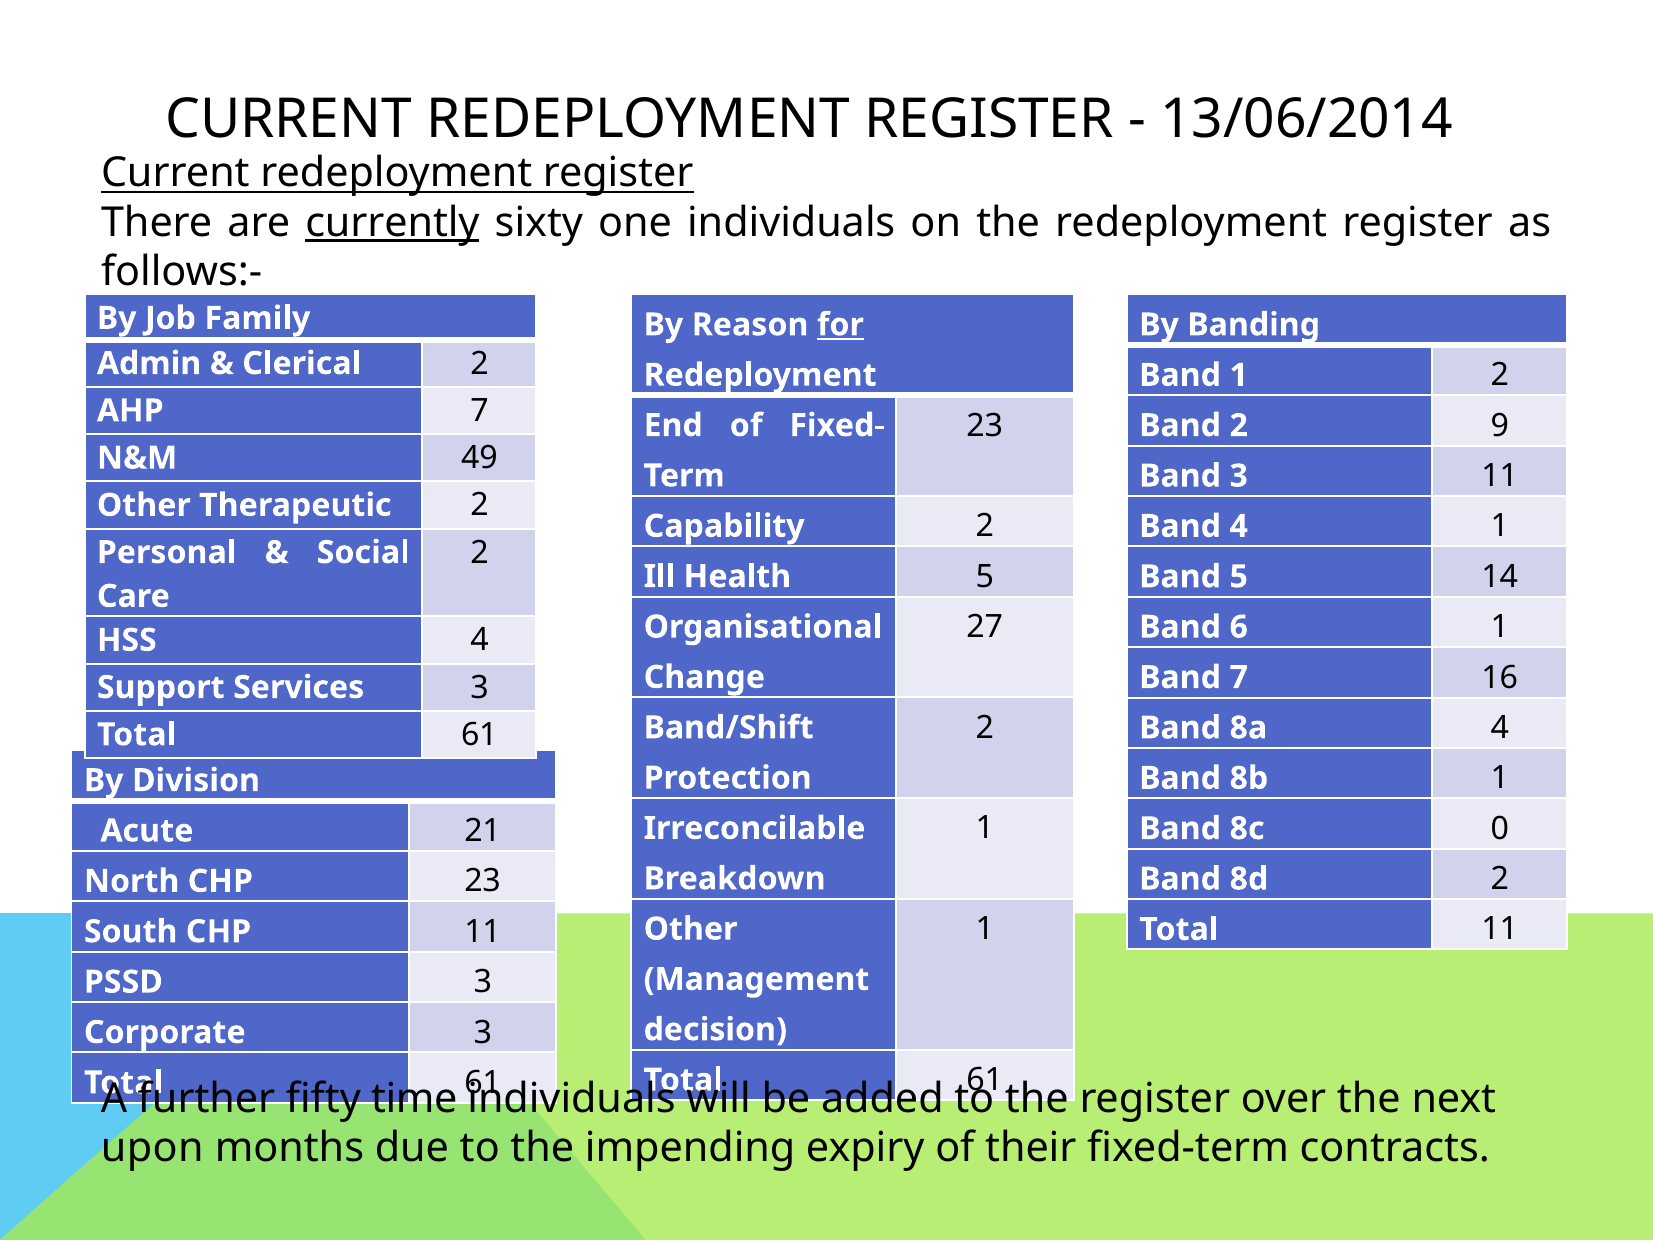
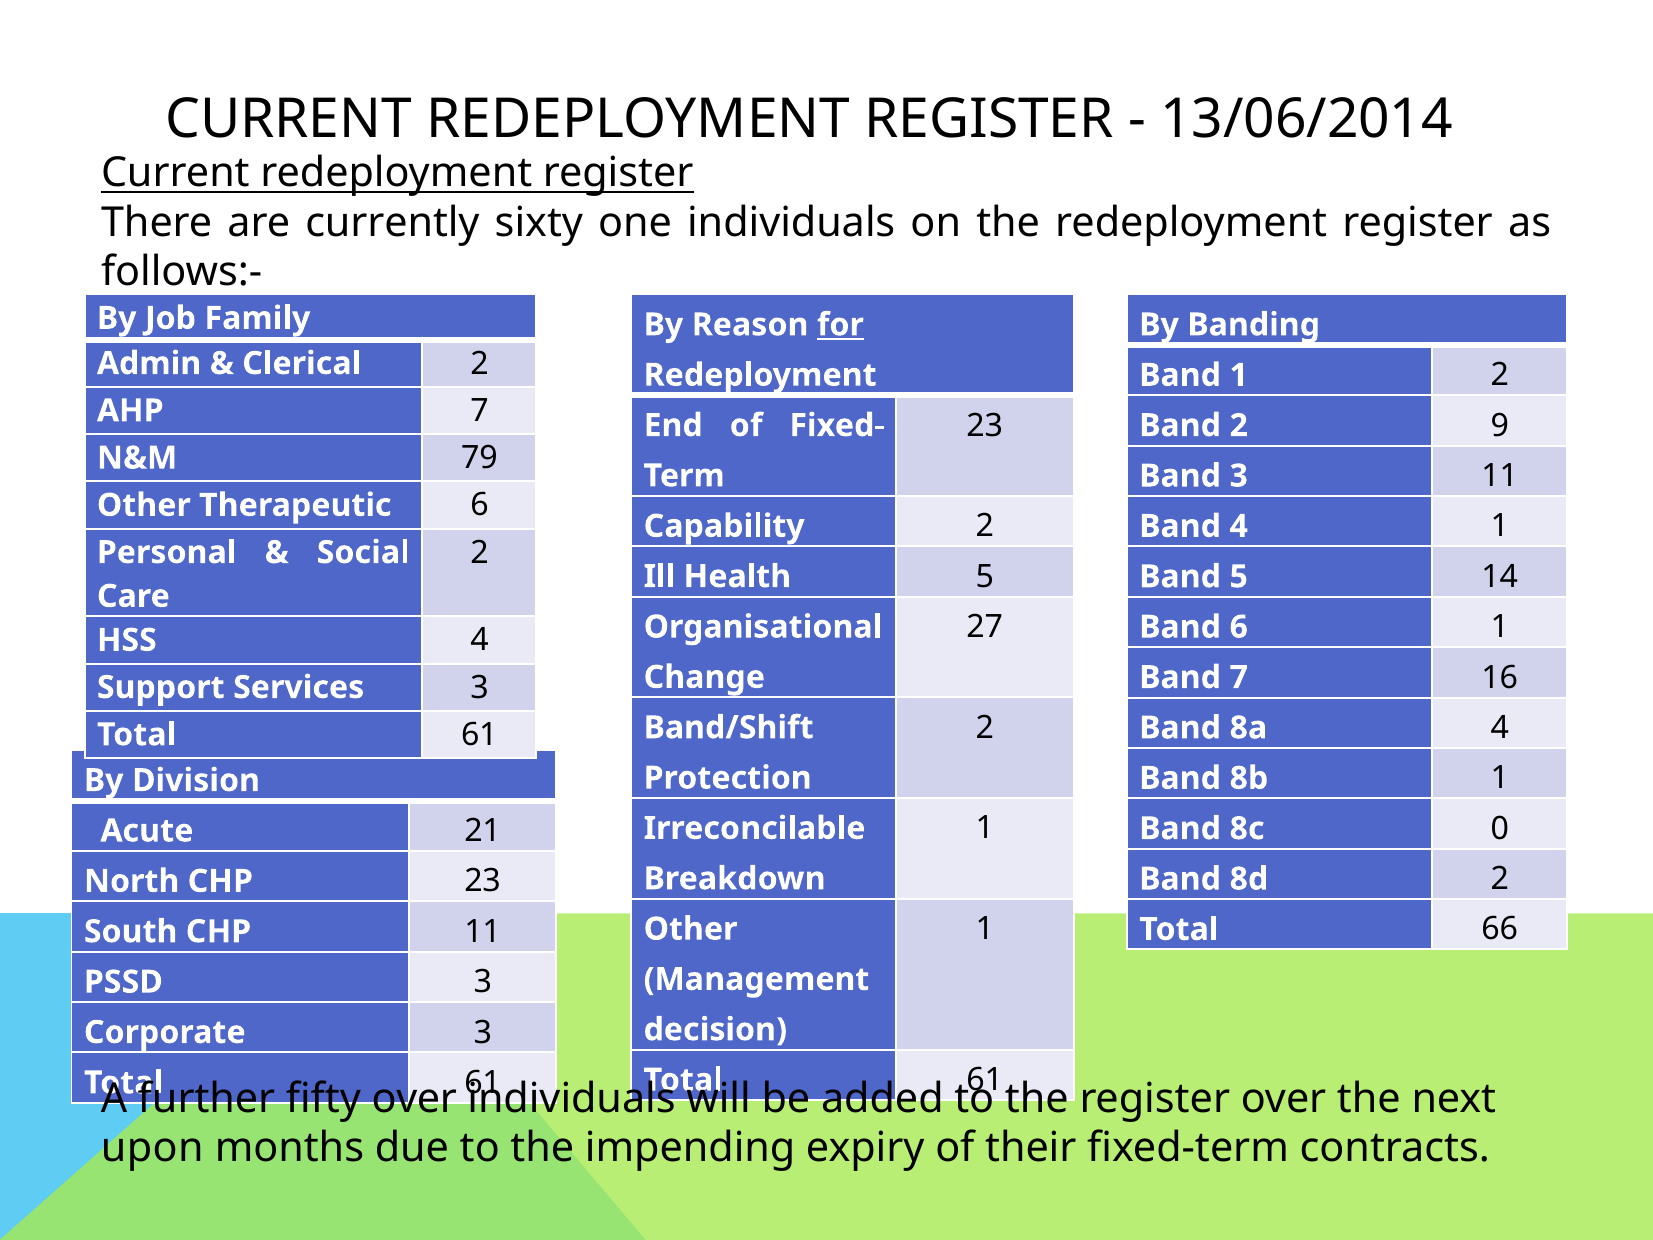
currently underline: present -> none (392, 223)
49: 49 -> 79 (479, 458)
2: 2 -> 6 (479, 505)
Total 11: 11 -> 66 (1500, 929)
fifty time: time -> over (414, 1098)
